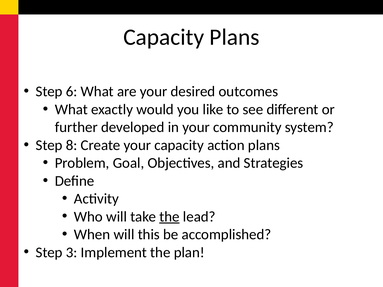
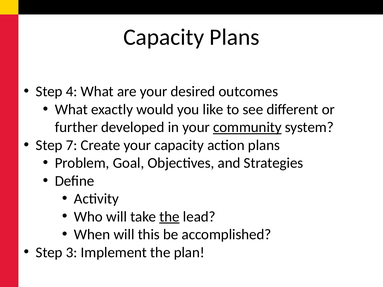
6: 6 -> 4 (72, 92)
community underline: none -> present (247, 127)
8: 8 -> 7 (72, 145)
